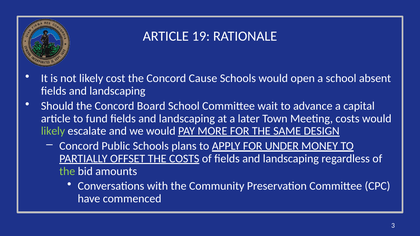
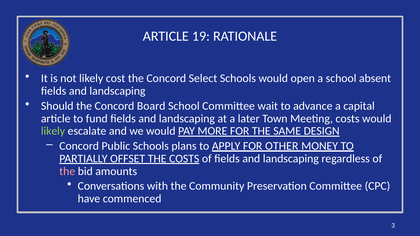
Cause: Cause -> Select (203, 79)
UNDER: UNDER -> OTHER (282, 146)
the colour: light green -> pink (67, 171)
